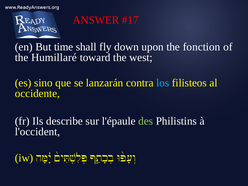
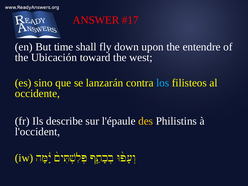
fonction: fonction -> entendre (202, 47)
Humillaré: Humillaré -> Ubicación (54, 57)
des colour: light green -> yellow (146, 121)
